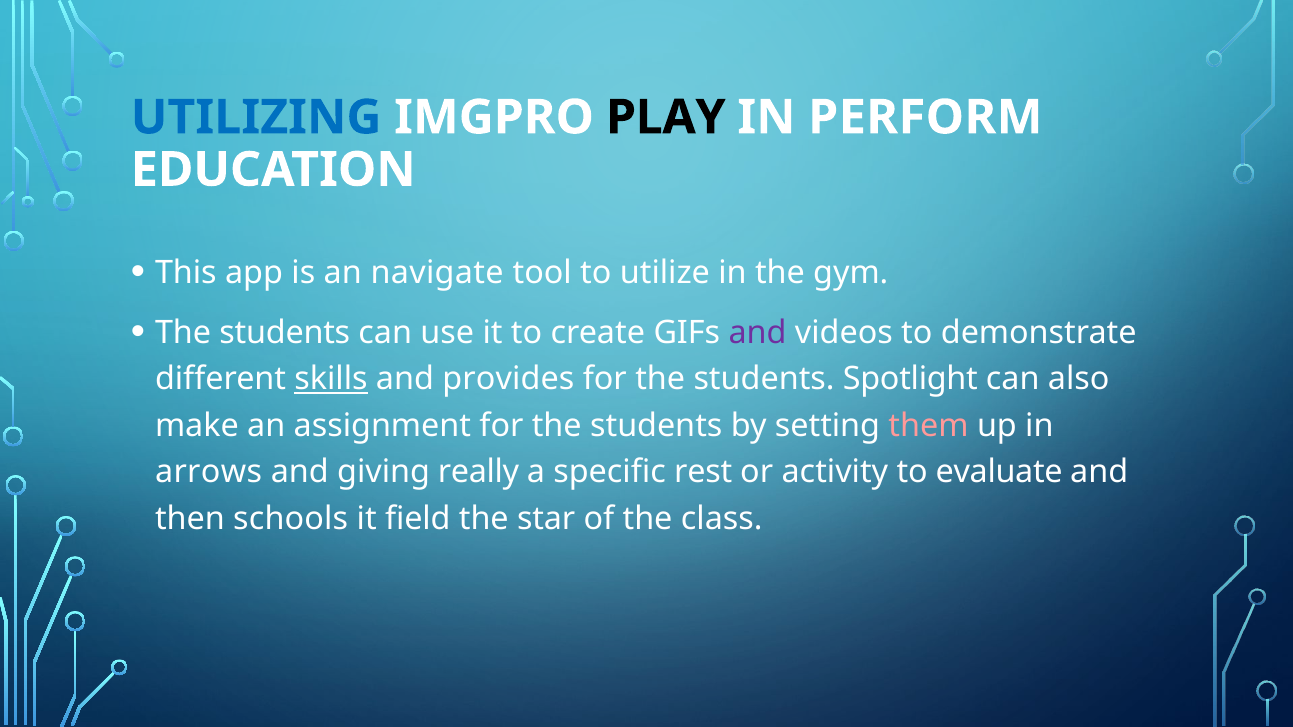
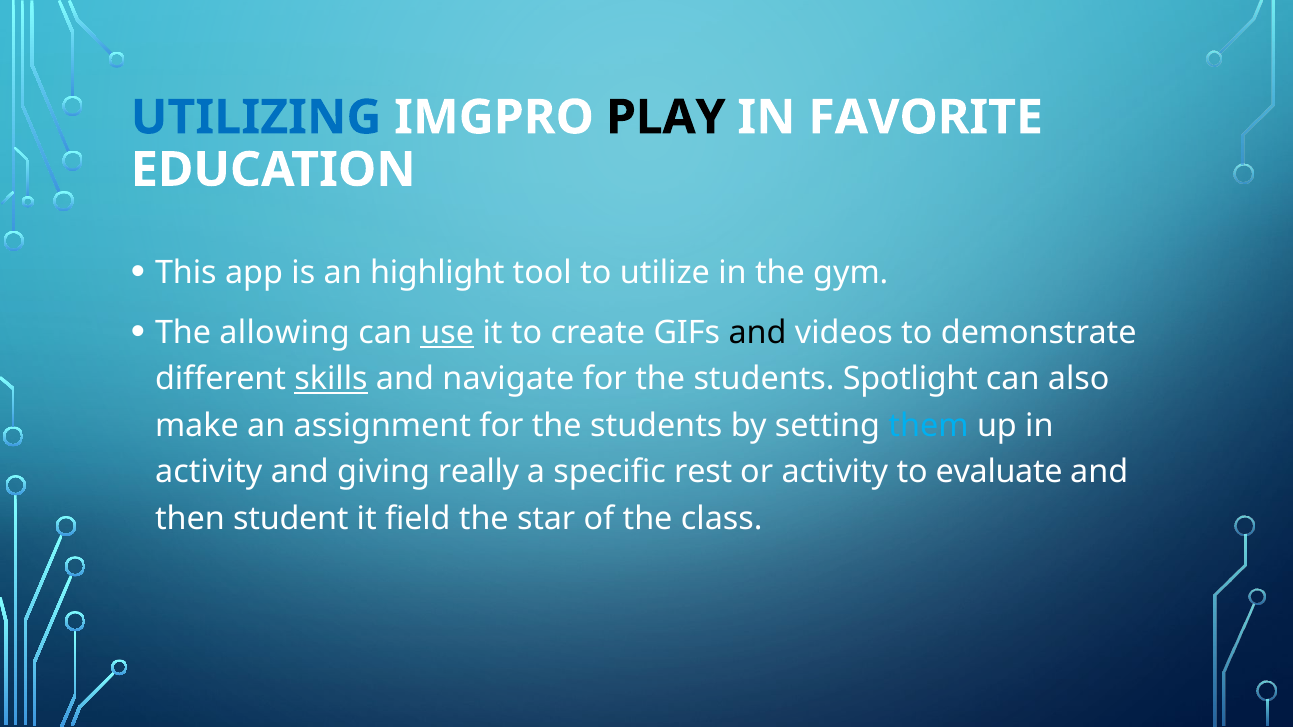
PERFORM: PERFORM -> FAVORITE (926, 117)
navigate: navigate -> highlight (437, 273)
students: students -> allowing (285, 333)
use underline: none -> present (447, 333)
and colour: purple -> black (758, 333)
provides: provides -> navigate (508, 379)
them colour: pink -> light blue (929, 426)
arrows: arrows -> activity (209, 472)
schools: schools -> student (291, 519)
